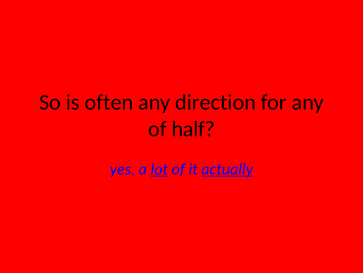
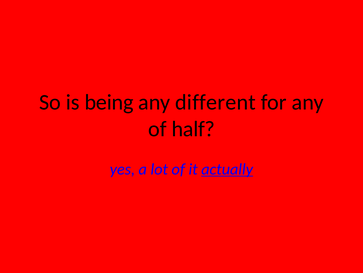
often: often -> being (109, 102)
direction: direction -> different (215, 102)
lot underline: present -> none (159, 169)
